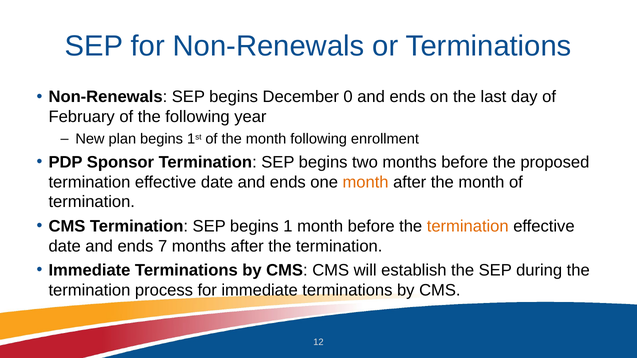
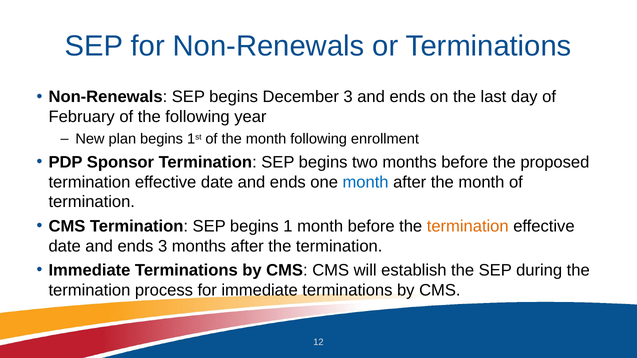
December 0: 0 -> 3 (348, 97)
month colour: orange -> blue (366, 182)
ends 7: 7 -> 3 (163, 246)
